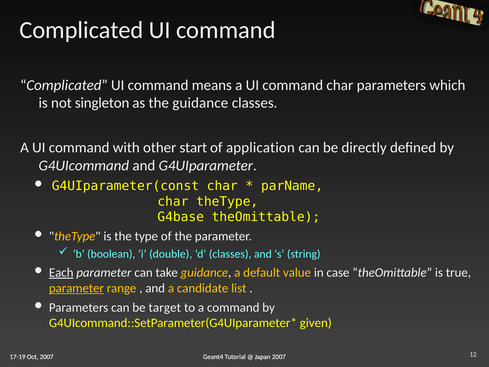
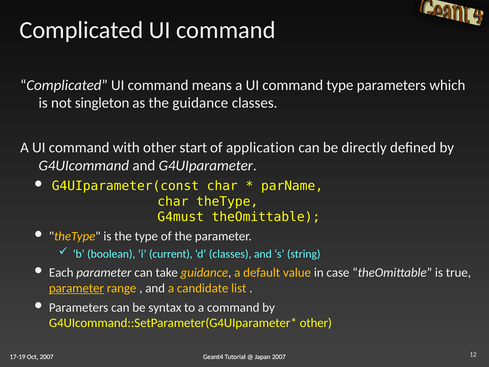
command char: char -> type (340, 85)
G4base: G4base -> G4must (181, 217)
double: double -> current (171, 254)
Each underline: present -> none (61, 272)
target: target -> syntax (165, 307)
given: given -> other (316, 323)
